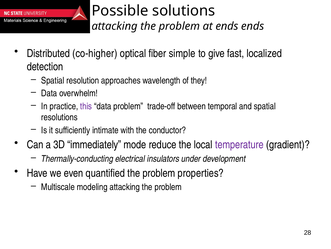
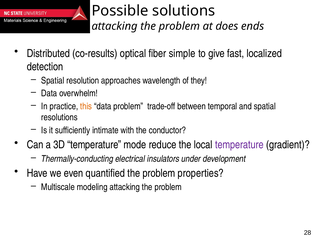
at ends: ends -> does (227, 26)
co-higher: co-higher -> co-results (95, 53)
this colour: purple -> orange (86, 106)
3D immediately: immediately -> temperature (94, 144)
